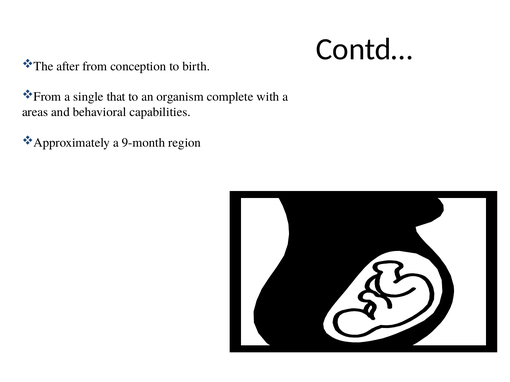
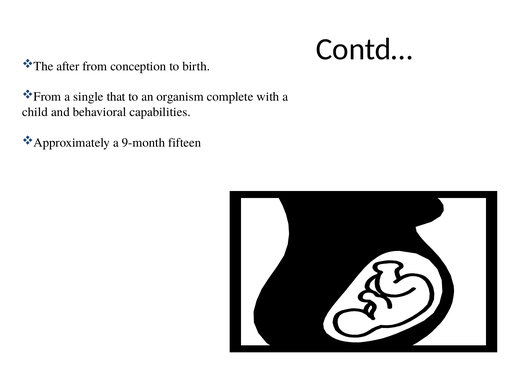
areas: areas -> child (35, 112)
region: region -> fifteen (185, 143)
